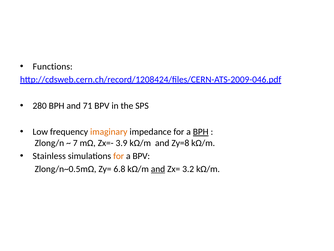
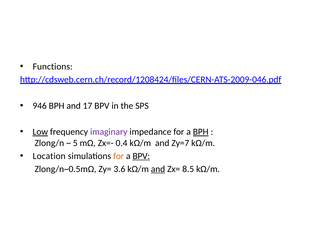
280: 280 -> 946 (40, 106)
71: 71 -> 17 (88, 106)
Low underline: none -> present (40, 132)
imaginary colour: orange -> purple (109, 132)
7: 7 -> 5 (75, 143)
3.9: 3.9 -> 0.4 (122, 143)
Zy=8: Zy=8 -> Zy=7 (180, 143)
Stainless: Stainless -> Location (49, 156)
BPV underline: none -> present (141, 156)
6.8: 6.8 -> 3.6 (119, 169)
3.2: 3.2 -> 8.5 (188, 169)
